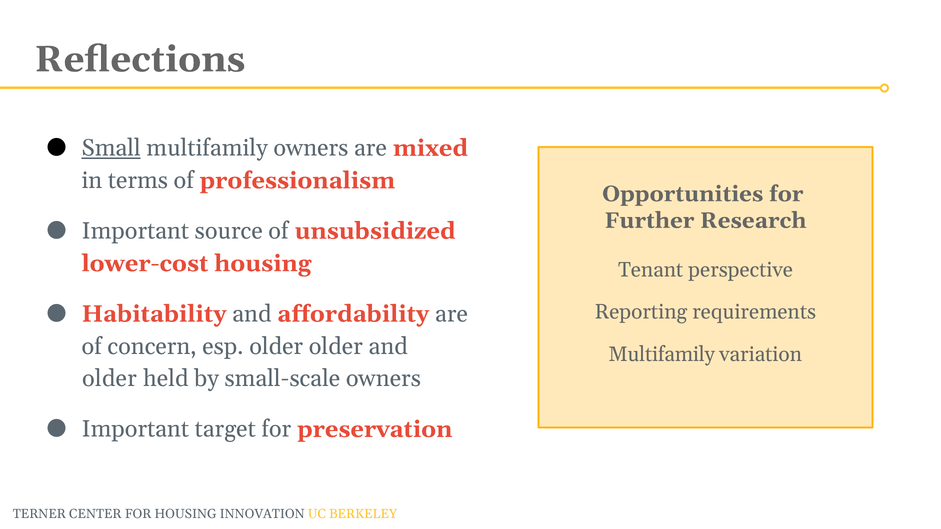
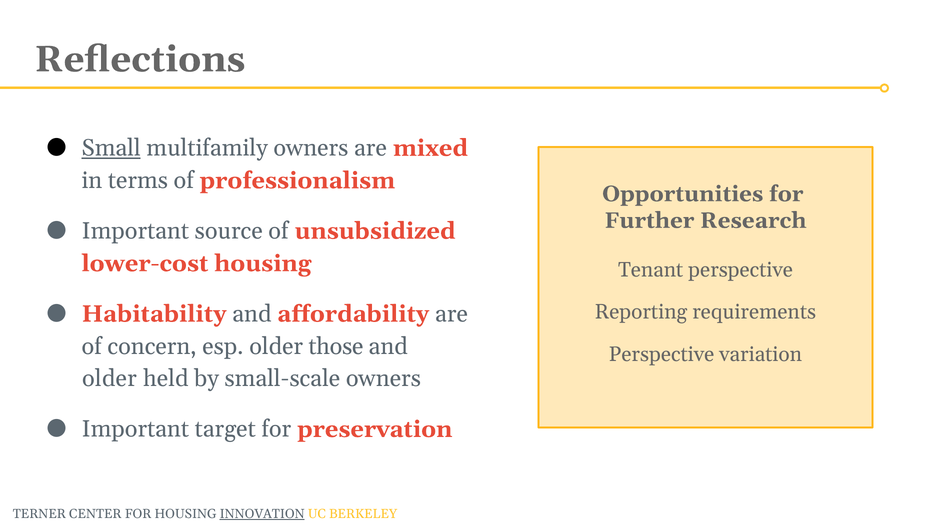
older older: older -> those (336, 347)
Multifamily: Multifamily -> Perspective (661, 355)
INNOVATION underline: none -> present (262, 514)
